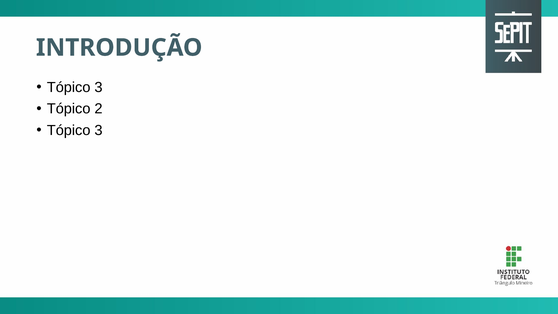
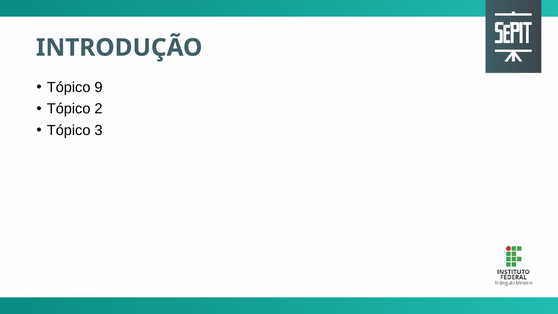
3: 3 -> 9 (98, 87)
